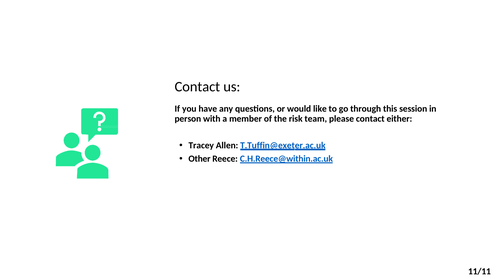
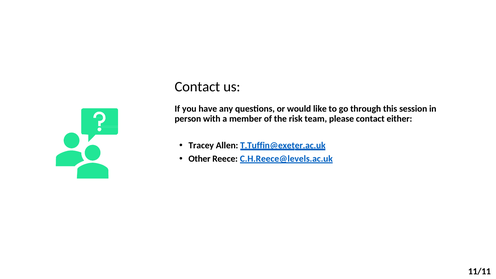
C.H.Reece@within.ac.uk: C.H.Reece@within.ac.uk -> C.H.Reece@levels.ac.uk (286, 159)
